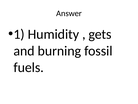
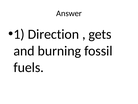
Humidity: Humidity -> Direction (53, 34)
